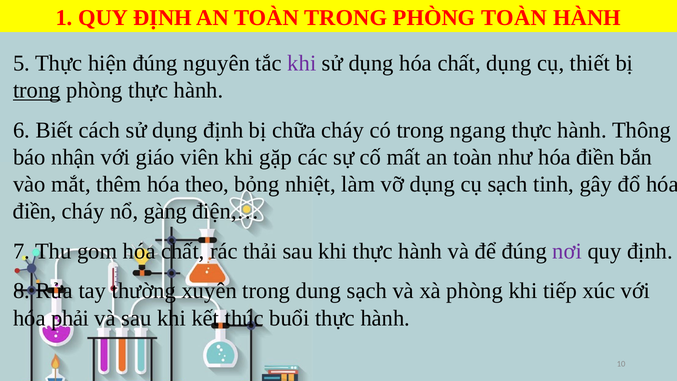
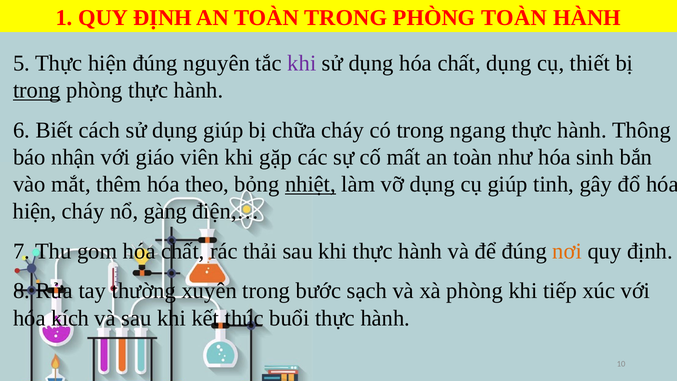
dụng định: định -> giúp (223, 130)
như hóa điền: điền -> sinh (595, 157)
nhiệt underline: none -> present (310, 184)
cụ sạch: sạch -> giúp (508, 184)
điền: điền -> hiện (35, 211)
nơi colour: purple -> orange (567, 251)
dung: dung -> bước (318, 291)
phải: phải -> kích (70, 318)
